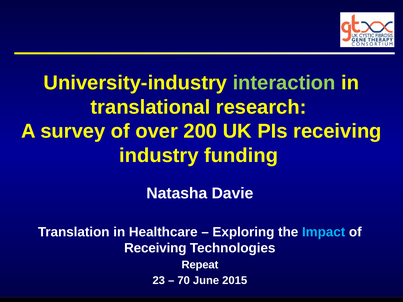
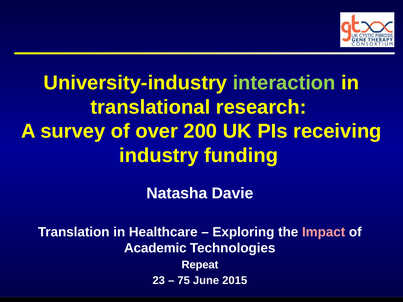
Impact colour: light blue -> pink (324, 232)
Receiving: Receiving -> Academic (155, 248)
70: 70 -> 75 (184, 281)
